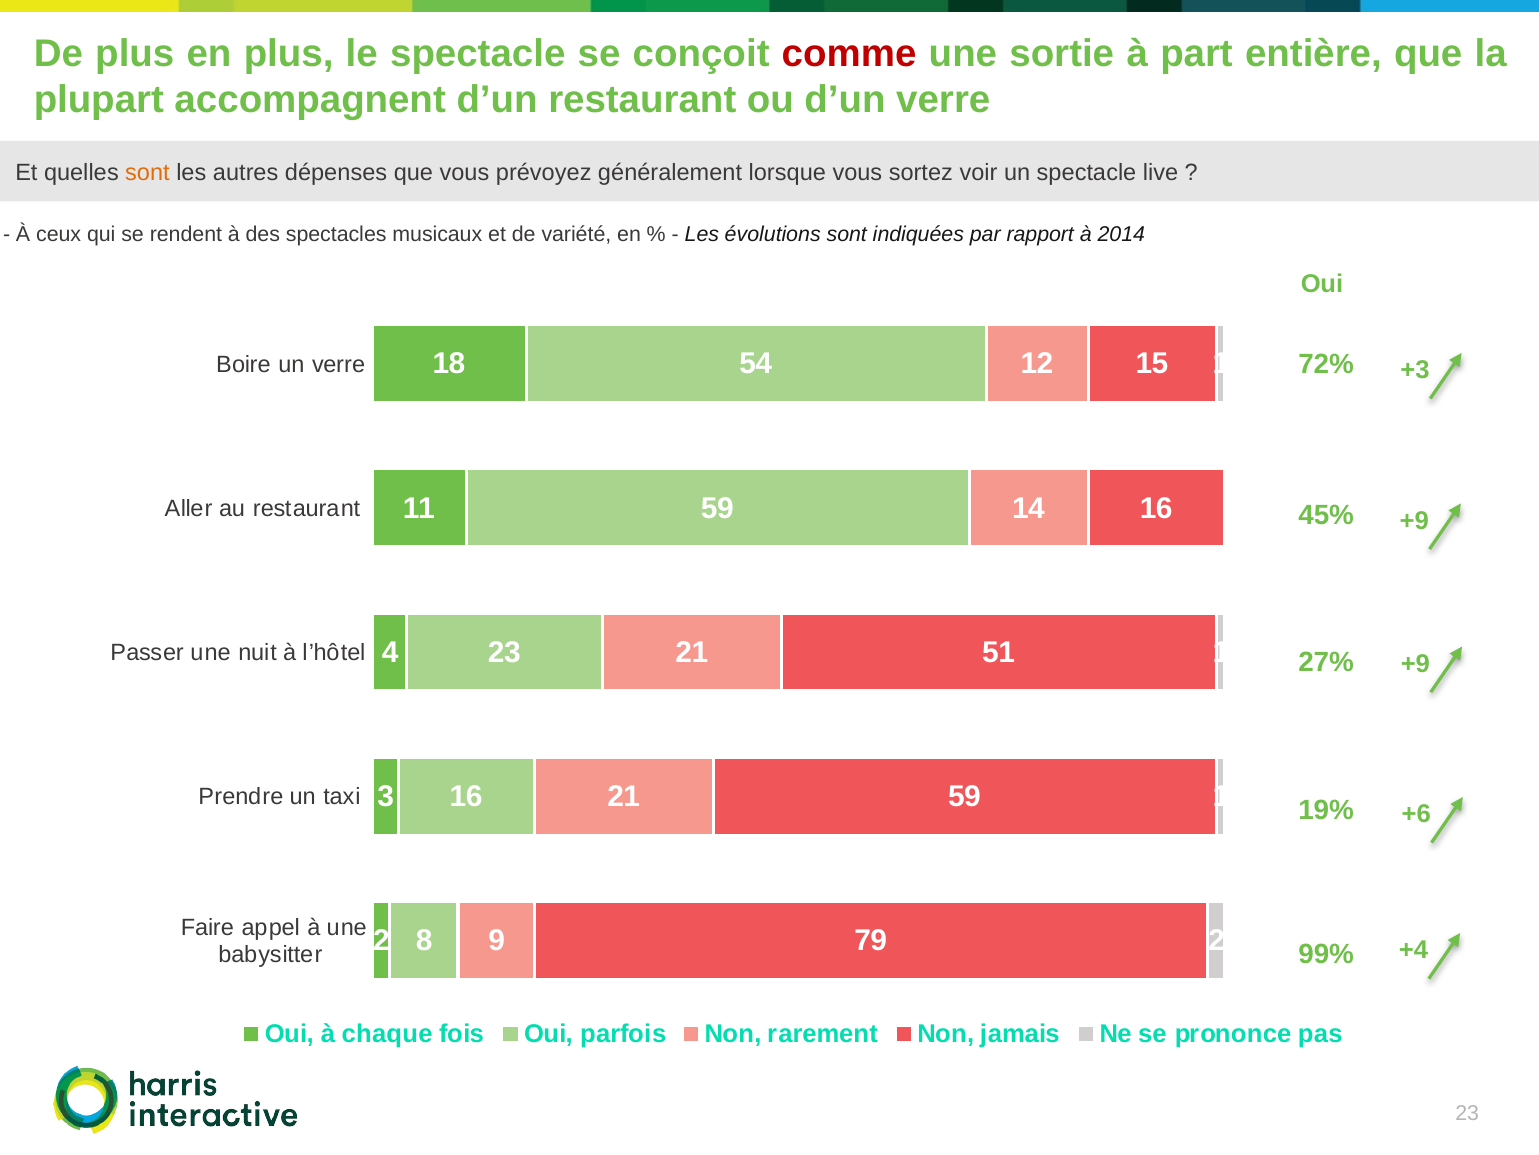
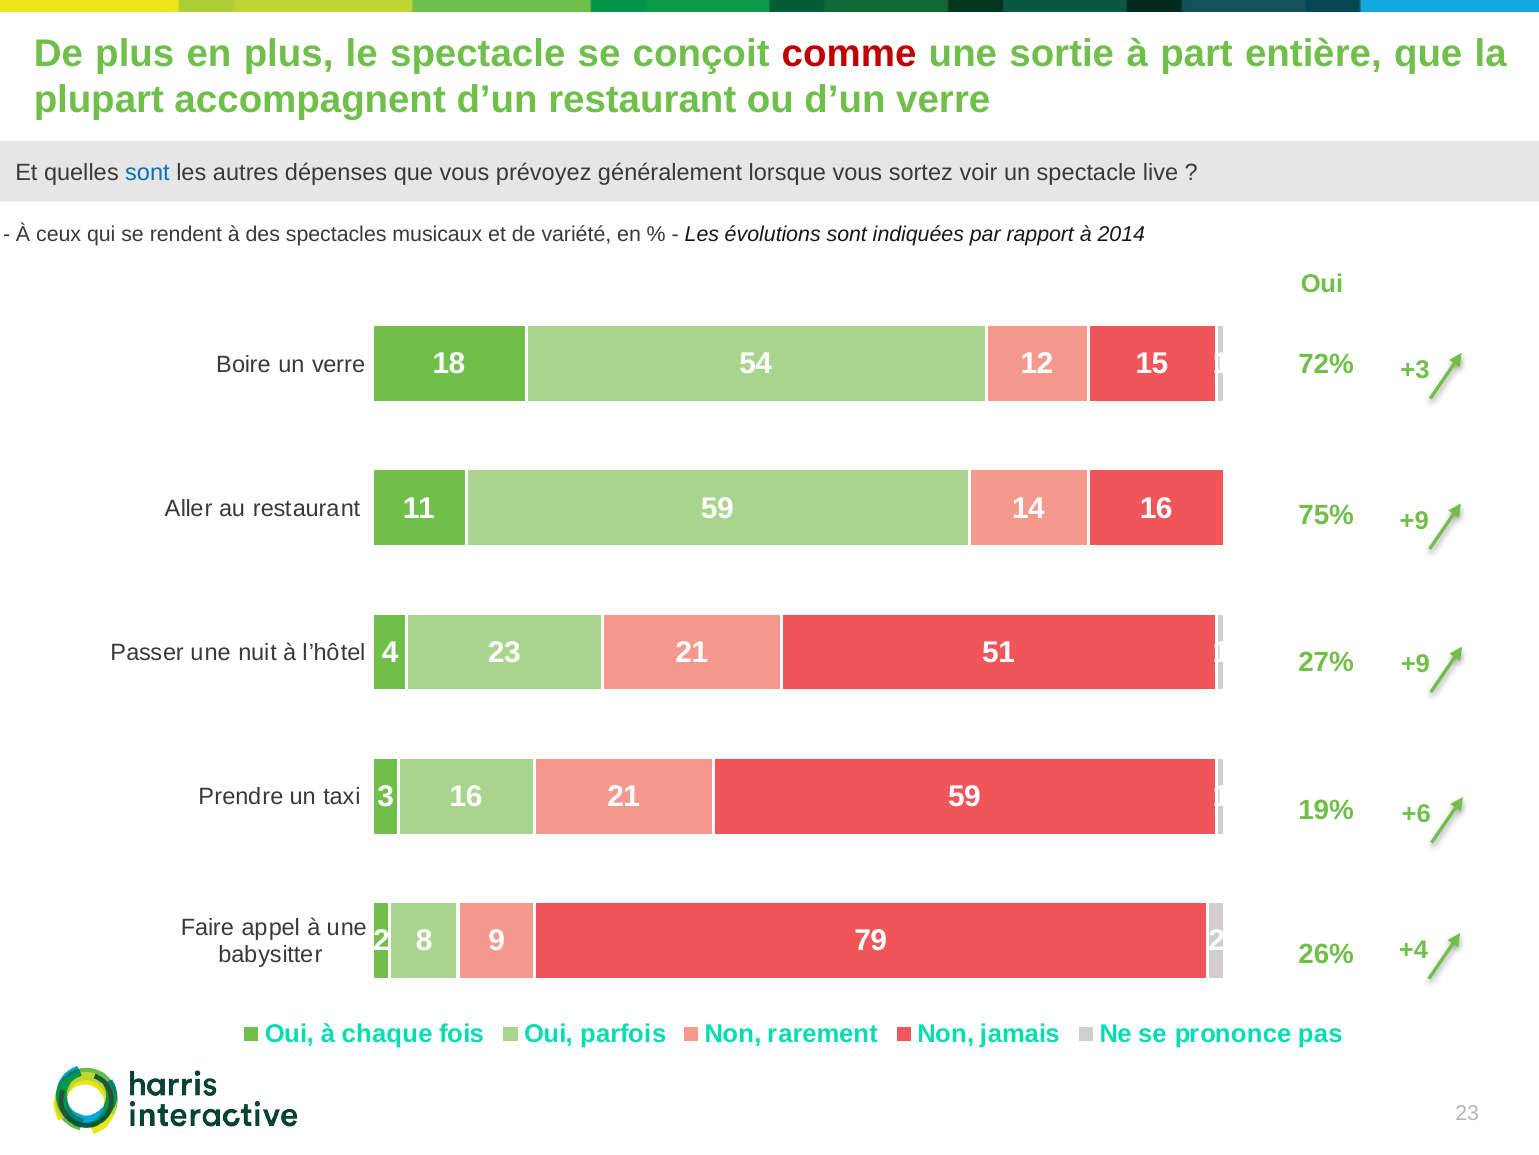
sont colour: orange -> blue (147, 173)
45%: 45% -> 75% (1326, 515)
99%: 99% -> 26% (1326, 953)
